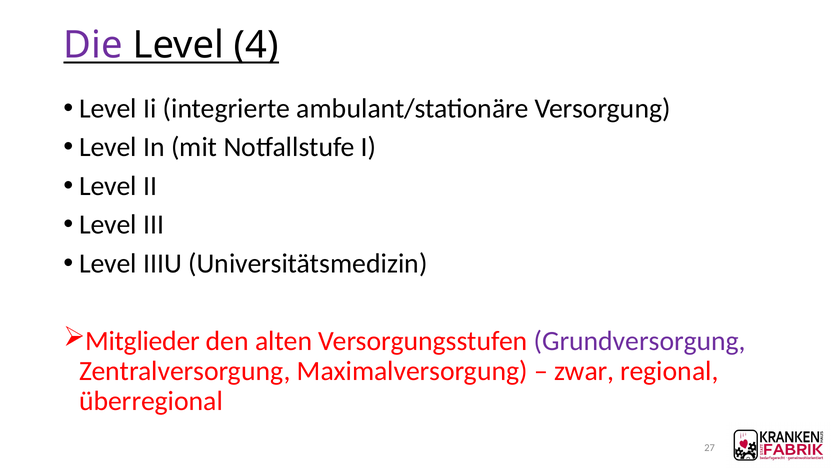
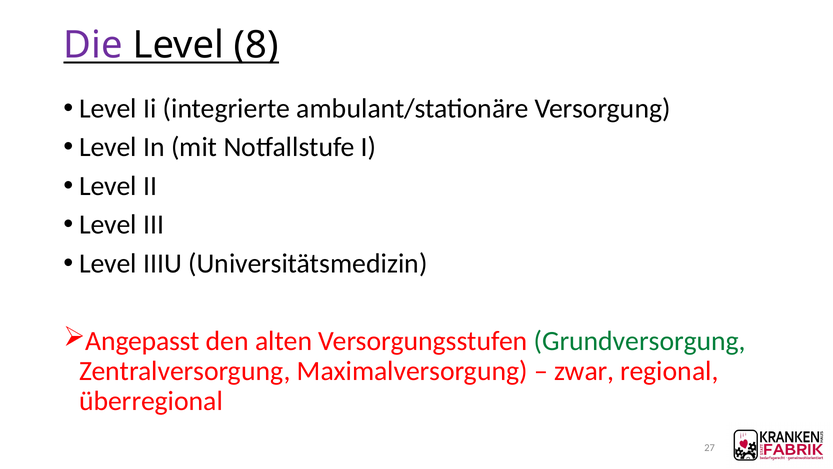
4: 4 -> 8 (256, 45)
Mitglieder: Mitglieder -> Angepasst (143, 341)
Grundversorgung colour: purple -> green (640, 341)
